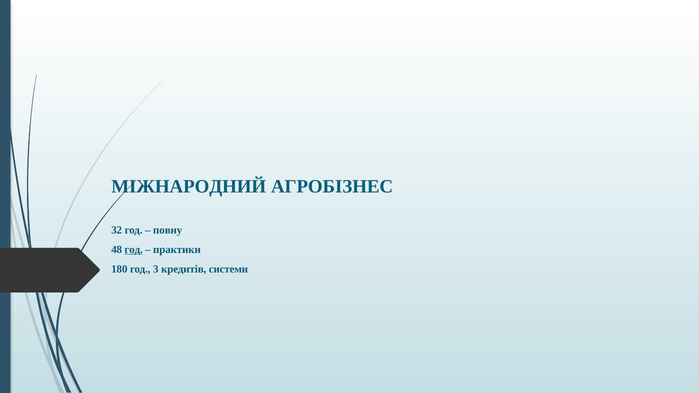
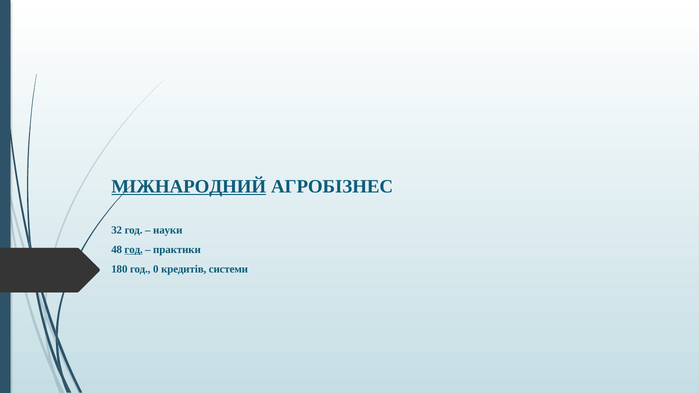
МІЖНАРОДНИЙ underline: none -> present (189, 187)
повну: повну -> науки (168, 230)
3: 3 -> 0 (156, 269)
